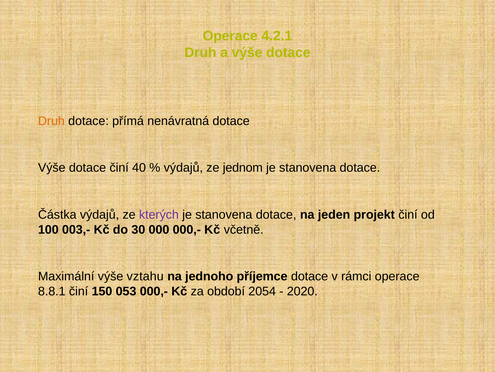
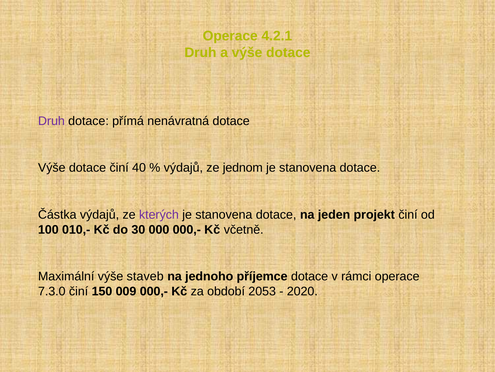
Druh colour: orange -> purple (51, 121)
003,-: 003,- -> 010,- (76, 229)
vztahu: vztahu -> staveb (145, 276)
8.8.1: 8.8.1 -> 7.3.0 (52, 291)
053: 053 -> 009 (126, 291)
2054: 2054 -> 2053 (262, 291)
